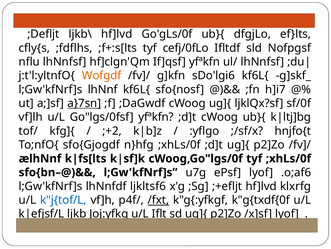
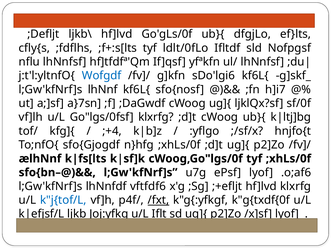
cefj/0fLo: cefj/0fLo -> ldlt/0fLo (186, 48)
hf]clgn'Qm: hf]clgn'Qm -> hf]tfdfª'Qm (120, 62)
Wofgdf colour: orange -> blue (102, 75)
a}7sn underline: present -> none (84, 103)
Go"lgs/0fsf yfªkfn: yfªkfn -> klxrfg (156, 117)
;+2: ;+2 -> ;+4 (112, 131)
ljkltsf6: ljkltsf6 -> vftfdf6 (148, 186)
